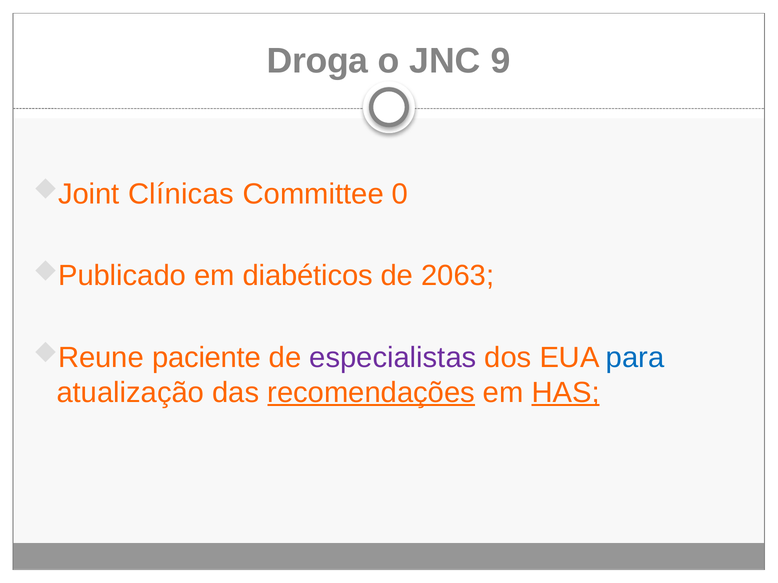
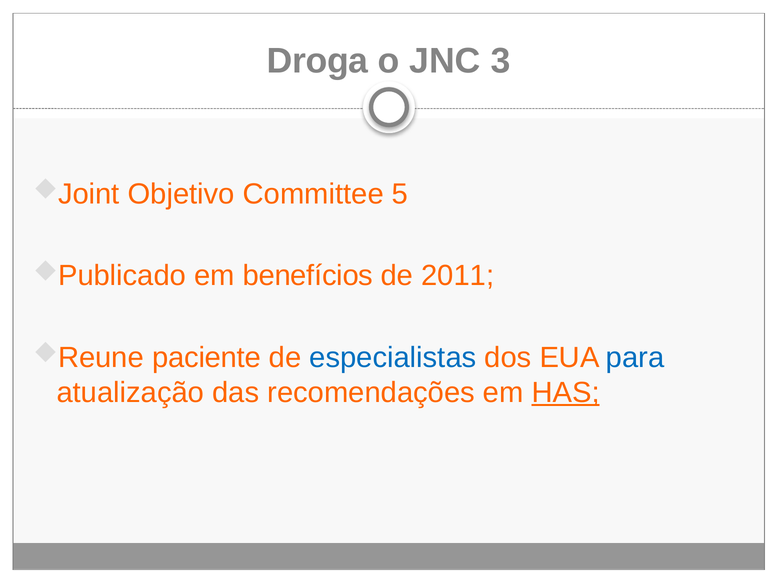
9: 9 -> 3 (500, 61)
Clínicas: Clínicas -> Objetivo (181, 194)
0: 0 -> 5 (400, 194)
diabéticos: diabéticos -> benefícios (308, 276)
2063: 2063 -> 2011 (458, 276)
especialistas colour: purple -> blue (393, 358)
recomendações underline: present -> none (371, 393)
